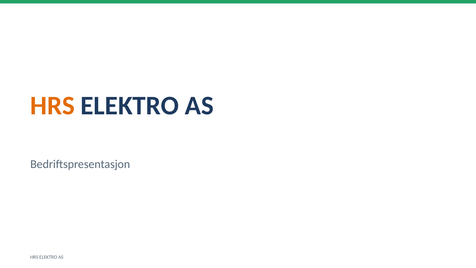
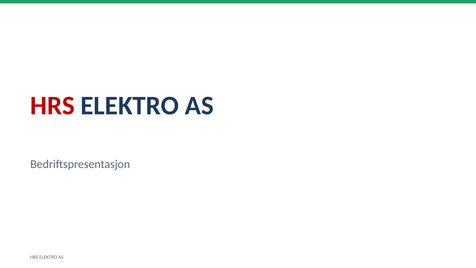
HRS colour: orange -> red (52, 106)
